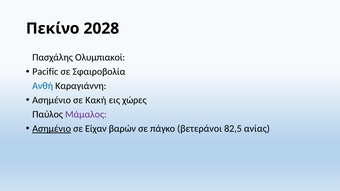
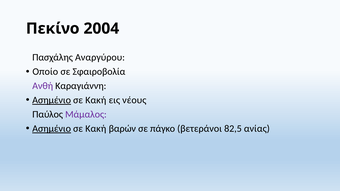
2028: 2028 -> 2004 (101, 29)
Ολυμπιακοί: Ολυμπιακοί -> Αναργύρου (100, 57)
Pacific: Pacific -> Οποίο (45, 72)
Ανθή colour: blue -> purple (43, 86)
Ασημένιο underline: none -> present (52, 100)
χώρες: χώρες -> νέους (134, 100)
Είχαν: Είχαν -> Κακή (96, 129)
